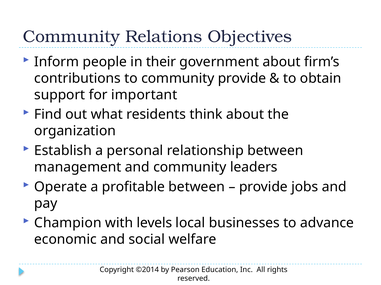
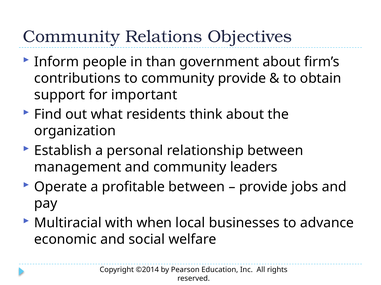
their: their -> than (161, 62)
Champion: Champion -> Multiracial (68, 224)
levels: levels -> when (154, 224)
